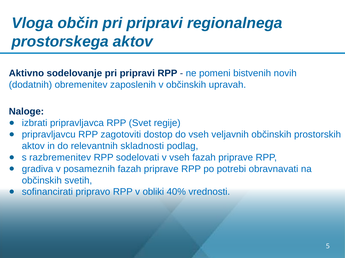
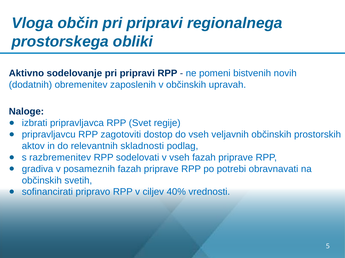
prostorskega aktov: aktov -> obliki (133, 42)
obliki: obliki -> ciljev (153, 192)
